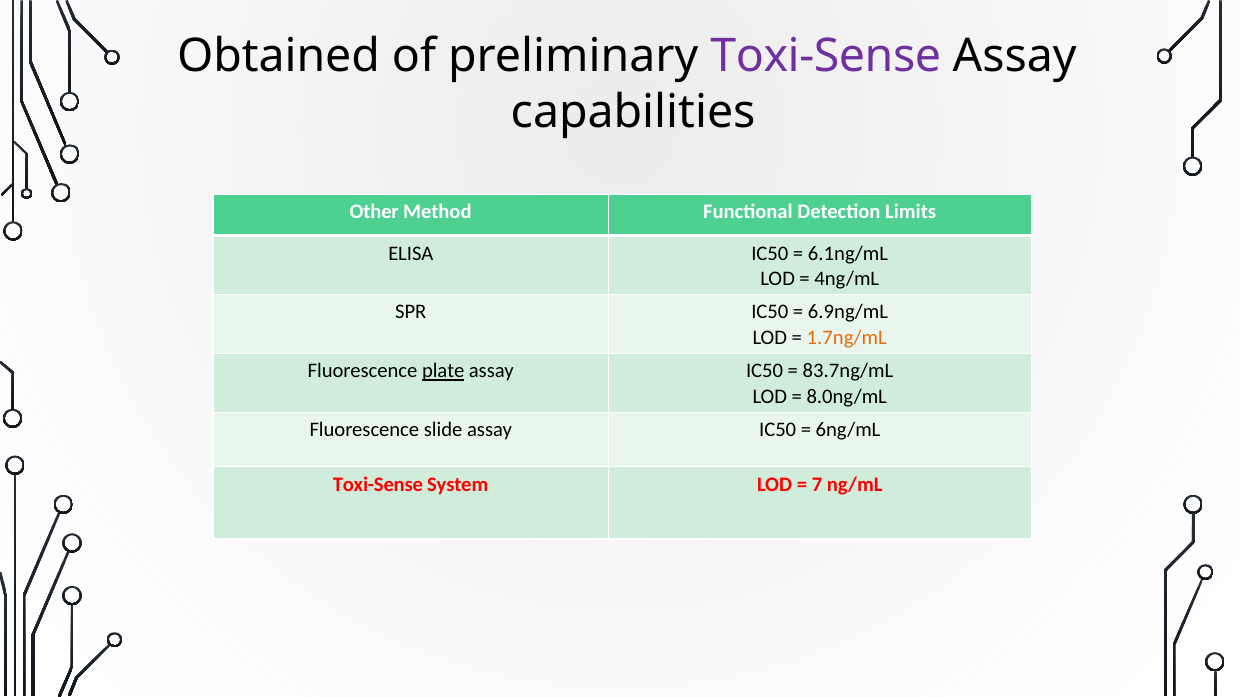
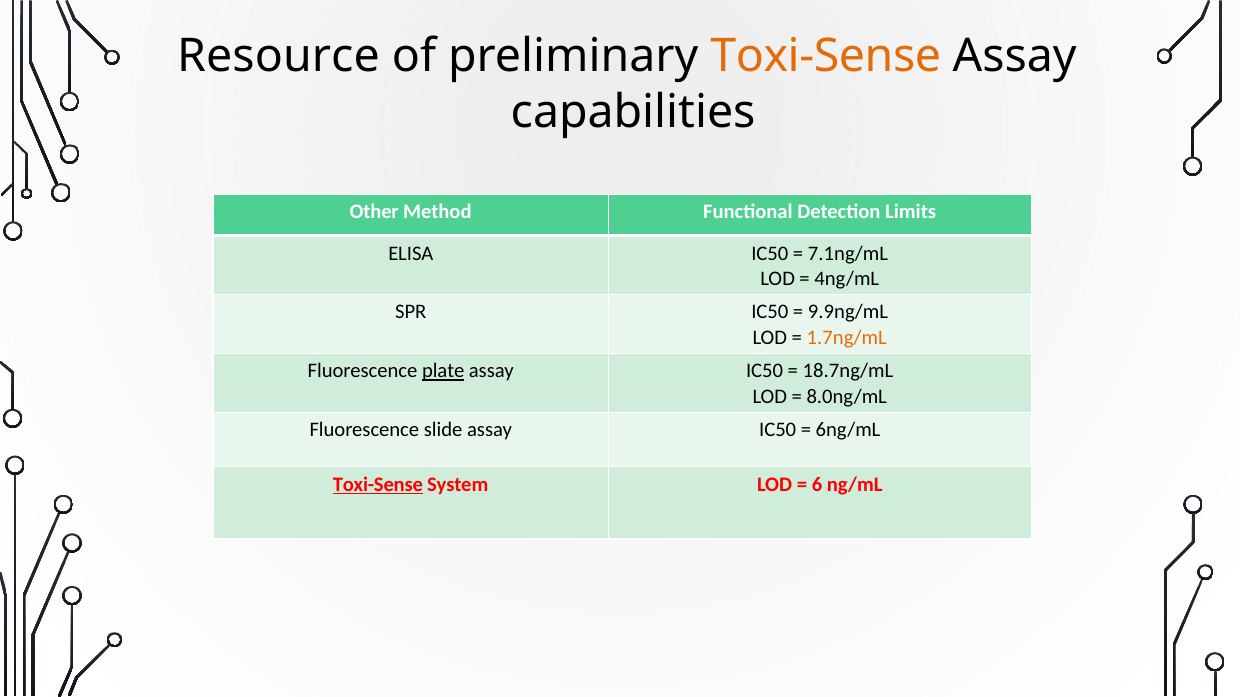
Obtained: Obtained -> Resource (278, 56)
Toxi-Sense colour: purple -> orange (826, 56)
6.1ng/mL: 6.1ng/mL -> 7.1ng/mL (848, 253)
6.9ng/mL: 6.9ng/mL -> 9.9ng/mL (848, 312)
83.7ng/mL: 83.7ng/mL -> 18.7ng/mL (848, 371)
Toxi-Sense underline: none -> present (378, 485)
7: 7 -> 6 (817, 485)
